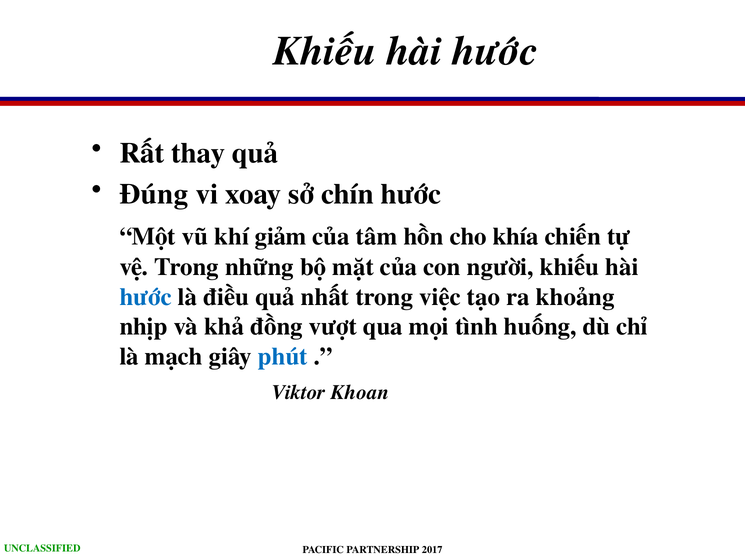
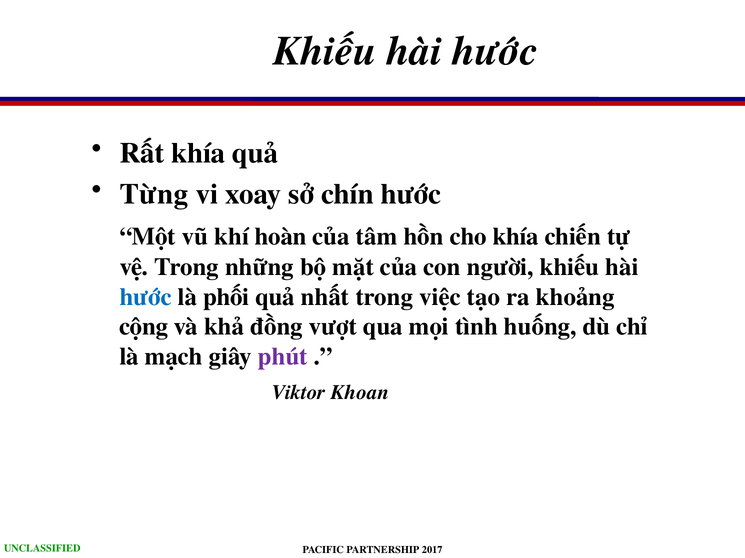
Rất thay: thay -> khía (198, 153)
Đúng: Đúng -> Từng (154, 194)
giảm: giảm -> hoàn (281, 237)
điều: điều -> phối (226, 297)
nhịp: nhịp -> cộng (144, 327)
phút colour: blue -> purple (283, 357)
